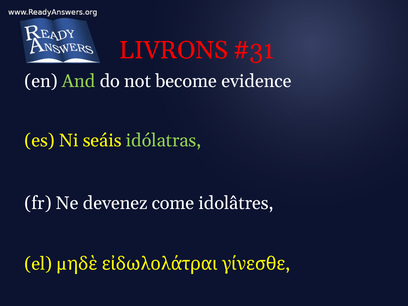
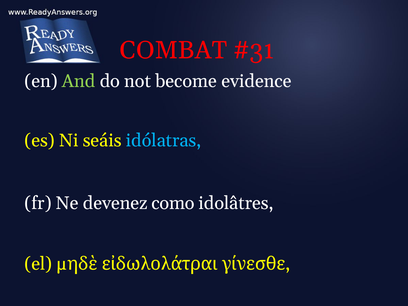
LIVRONS: LIVRONS -> COMBAT (174, 50)
idólatras colour: light green -> light blue (164, 140)
come: come -> como (173, 203)
